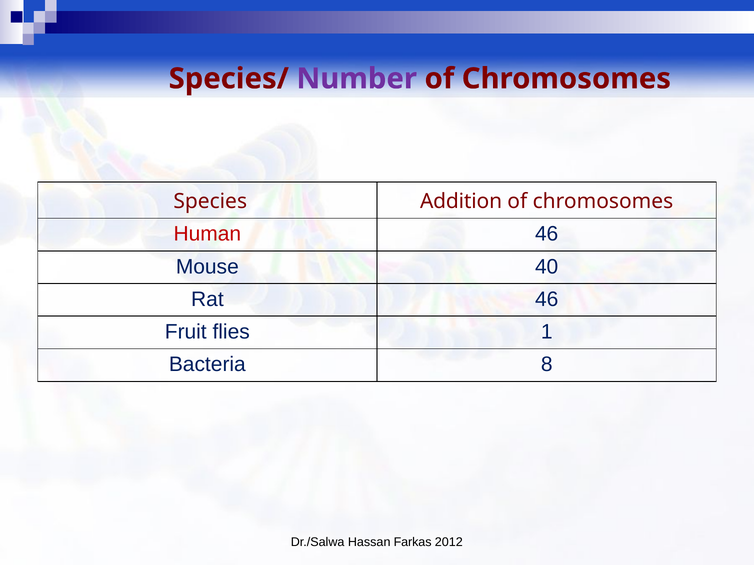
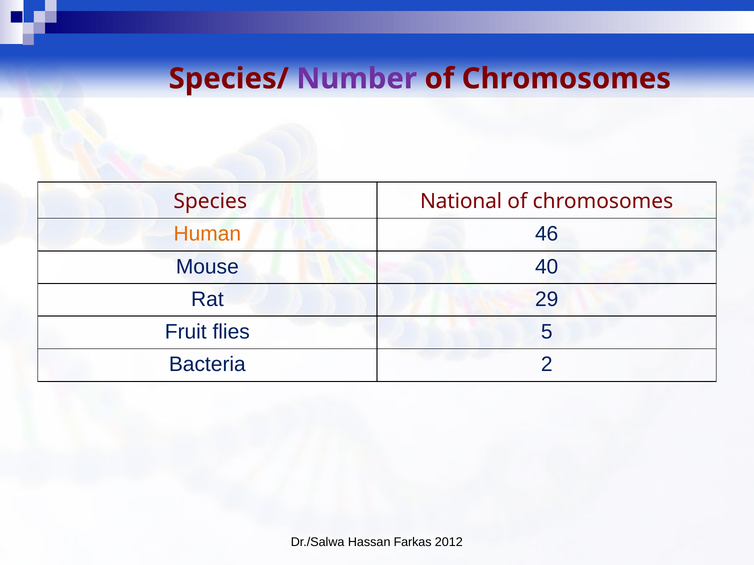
Addition: Addition -> National (461, 202)
Human colour: red -> orange (207, 234)
Rat 46: 46 -> 29 (547, 300)
1: 1 -> 5 (547, 332)
8: 8 -> 2 (547, 365)
